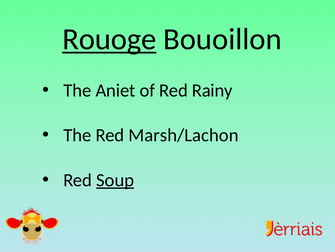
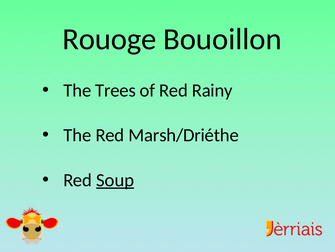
Rouoge underline: present -> none (109, 39)
Aniet: Aniet -> Trees (116, 90)
Marsh/Lachon: Marsh/Lachon -> Marsh/Driéthe (184, 135)
